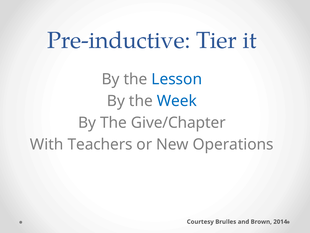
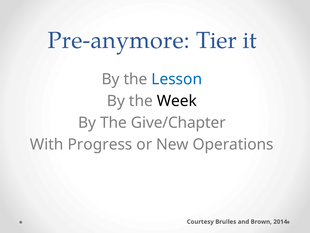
Pre-inductive: Pre-inductive -> Pre-anymore (119, 40)
Week colour: blue -> black (177, 101)
Teachers: Teachers -> Progress (100, 144)
